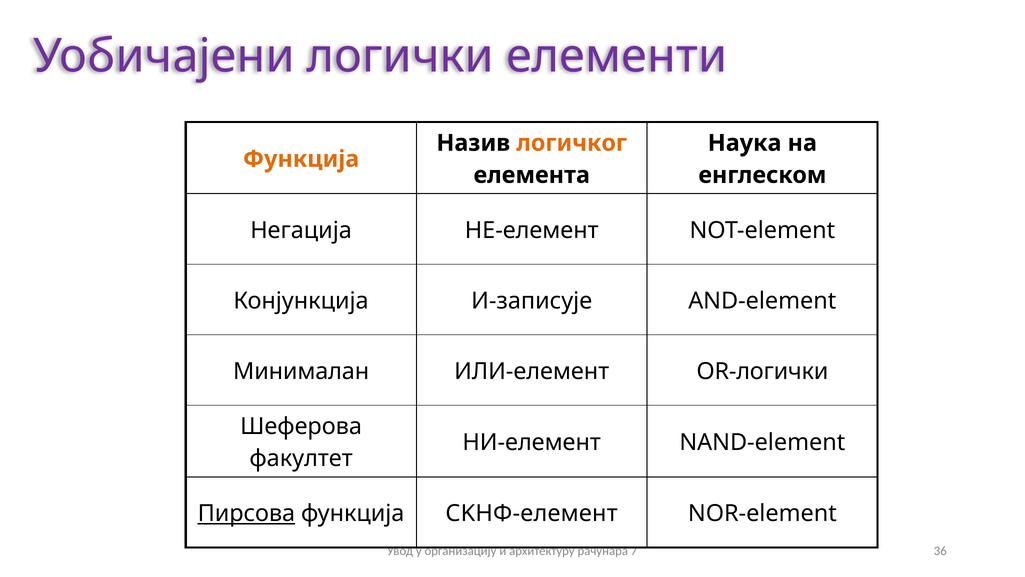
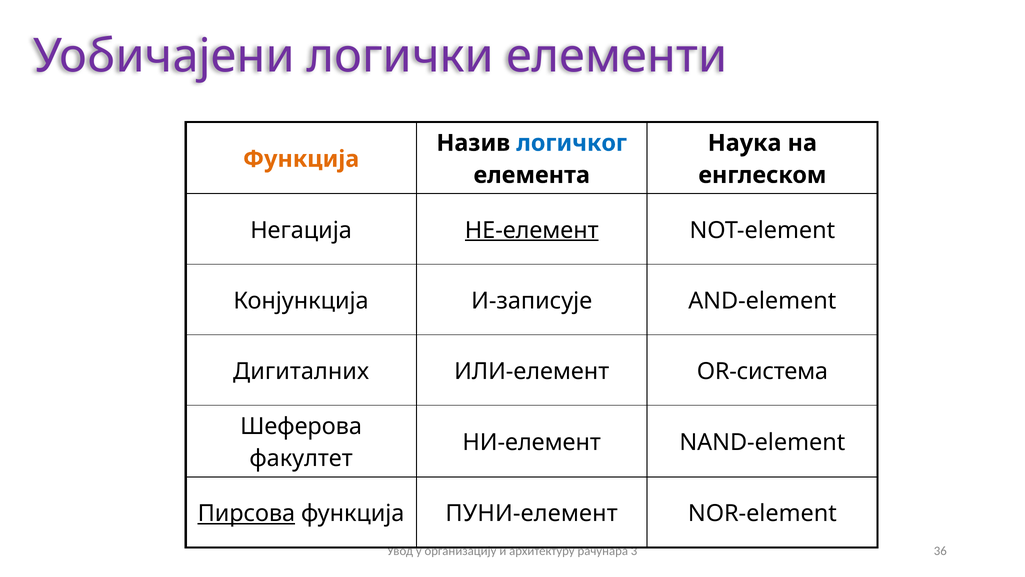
логичког colour: orange -> blue (572, 143)
НЕ-елемент underline: none -> present (532, 230)
Минималан: Минималан -> Дигиталних (301, 371)
OR-логички: OR-логички -> OR-система (762, 371)
СKНФ-елемент: СKНФ-елемент -> ПУНИ-елемент (532, 513)
7: 7 -> 3 (634, 550)
